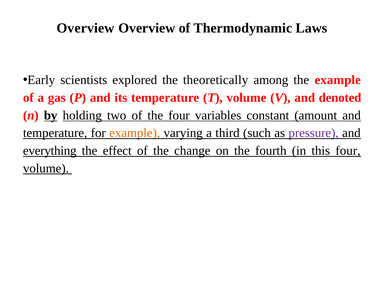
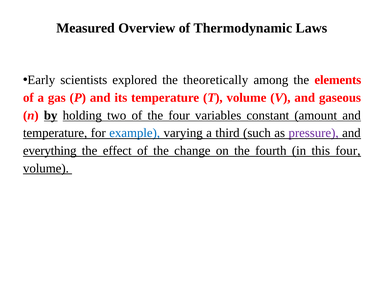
Overview: Overview -> Measured (86, 28)
the example: example -> elements (338, 80)
denoted: denoted -> gaseous (340, 98)
example colour: orange -> blue (135, 133)
